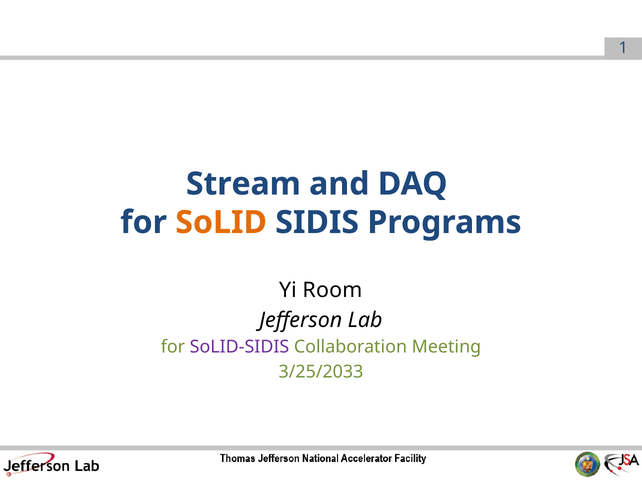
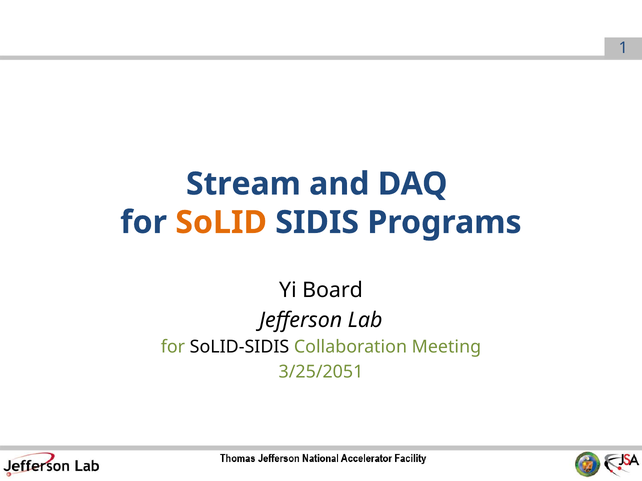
Room: Room -> Board (333, 290)
SoLID-SIDIS colour: purple -> black (239, 347)
3/25/2033: 3/25/2033 -> 3/25/2051 (321, 372)
